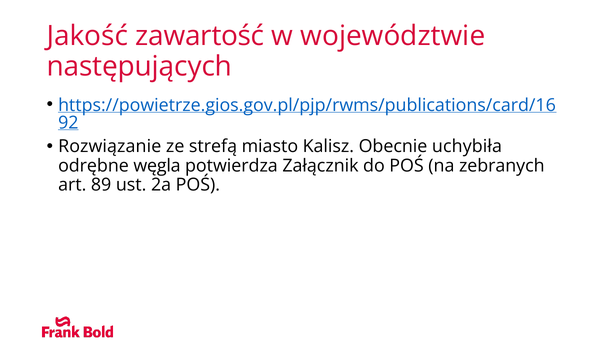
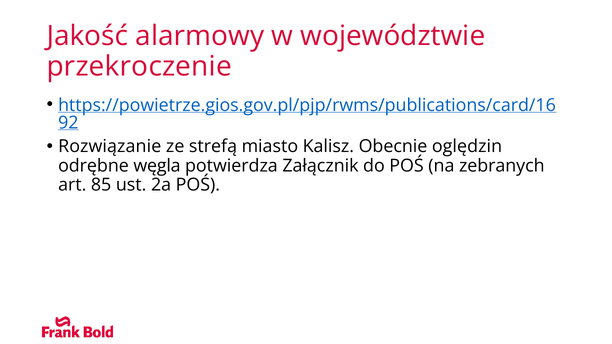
zawartość: zawartość -> alarmowy (200, 36)
następujących: następujących -> przekroczenie (139, 67)
uchybiła: uchybiła -> oględzin (467, 147)
89: 89 -> 85 (101, 185)
